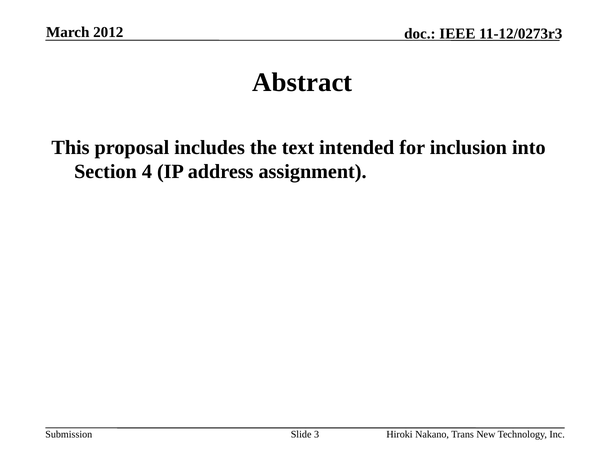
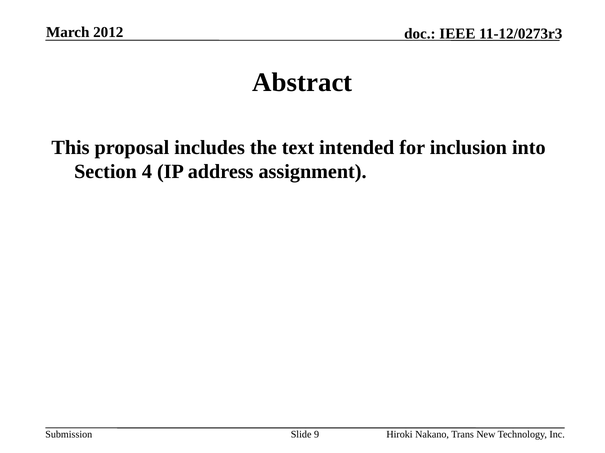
3: 3 -> 9 (317, 435)
